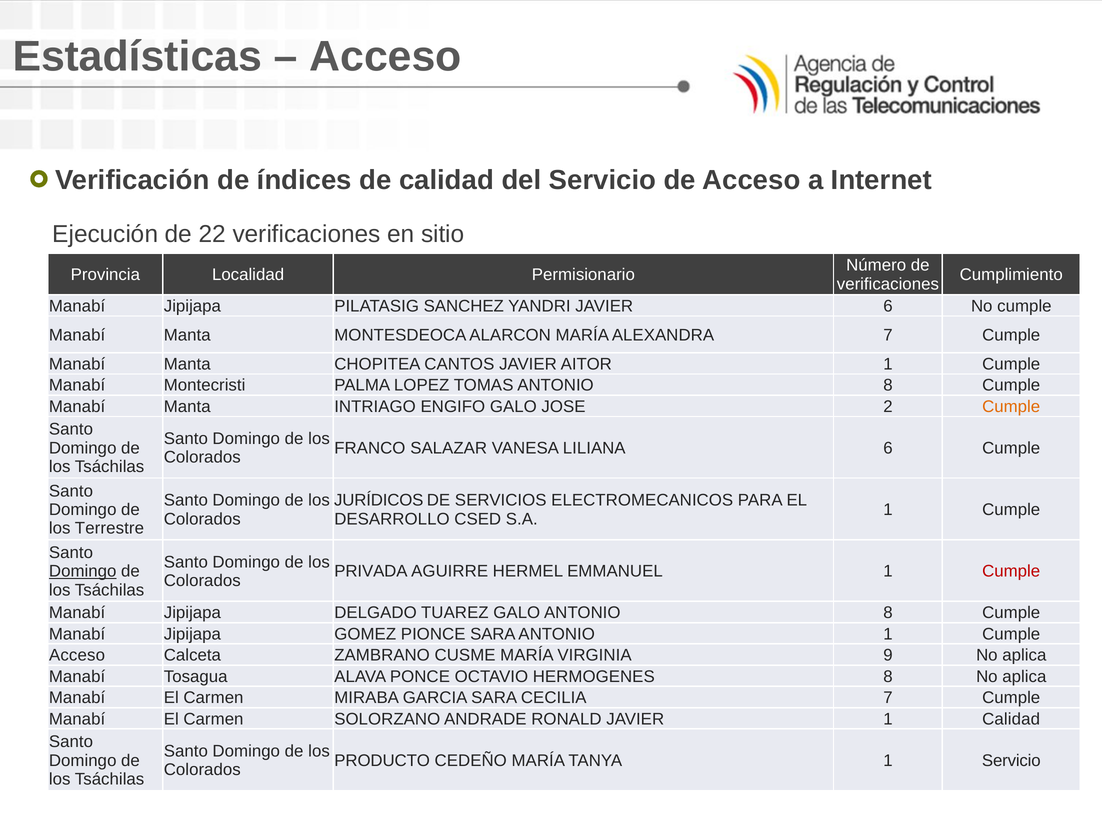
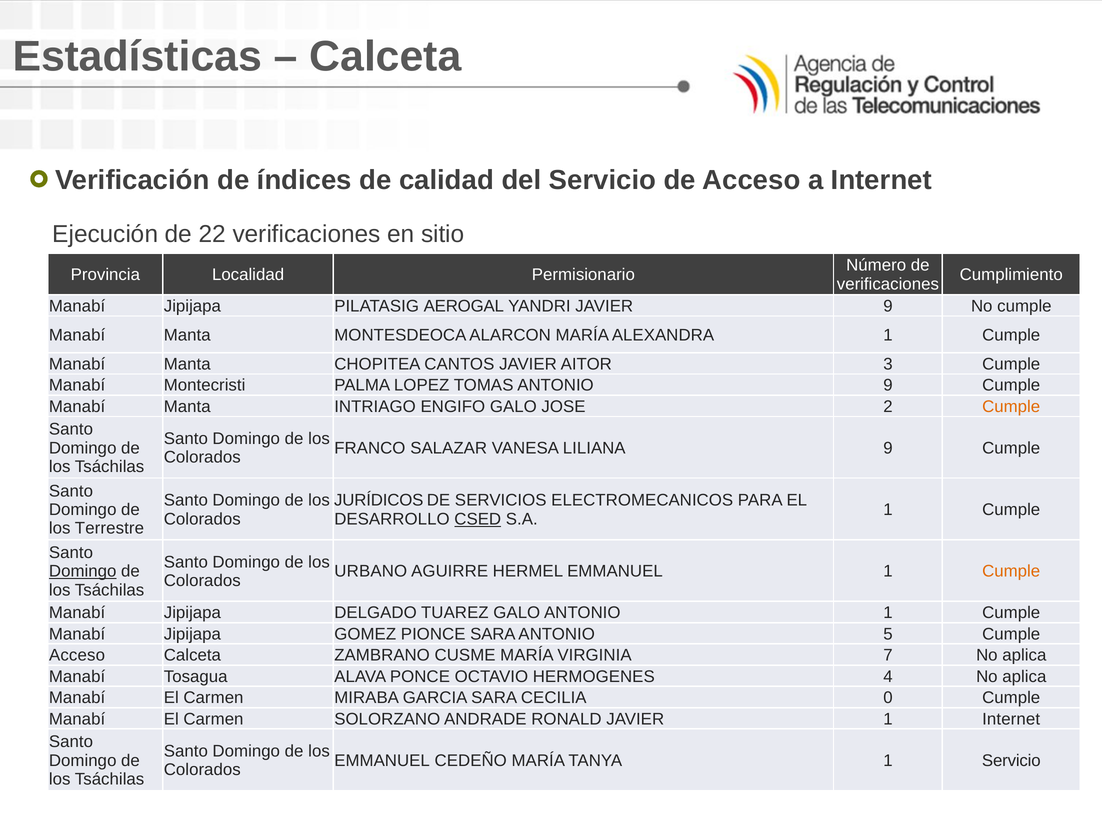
Acceso: Acceso -> Calceta (385, 57)
SANCHEZ: SANCHEZ -> AEROGAL (464, 306)
JAVIER 6: 6 -> 9 (888, 306)
ALEXANDRA 7: 7 -> 1 (888, 335)
AITOR 1: 1 -> 3 (888, 364)
TOMAS ANTONIO 8: 8 -> 9 (888, 386)
LILIANA 6: 6 -> 9 (888, 448)
CSED underline: none -> present (478, 519)
PRIVADA: PRIVADA -> URBANO (371, 572)
Cumple colour: red -> orange (1011, 572)
GALO ANTONIO 8: 8 -> 1 (888, 613)
ANTONIO 1: 1 -> 5 (888, 634)
9: 9 -> 7 (888, 656)
HERMOGENES 8: 8 -> 4 (888, 677)
CECILIA 7: 7 -> 0 (888, 698)
1 Calidad: Calidad -> Internet (1011, 719)
PRODUCTO: PRODUCTO -> EMMANUEL (382, 761)
